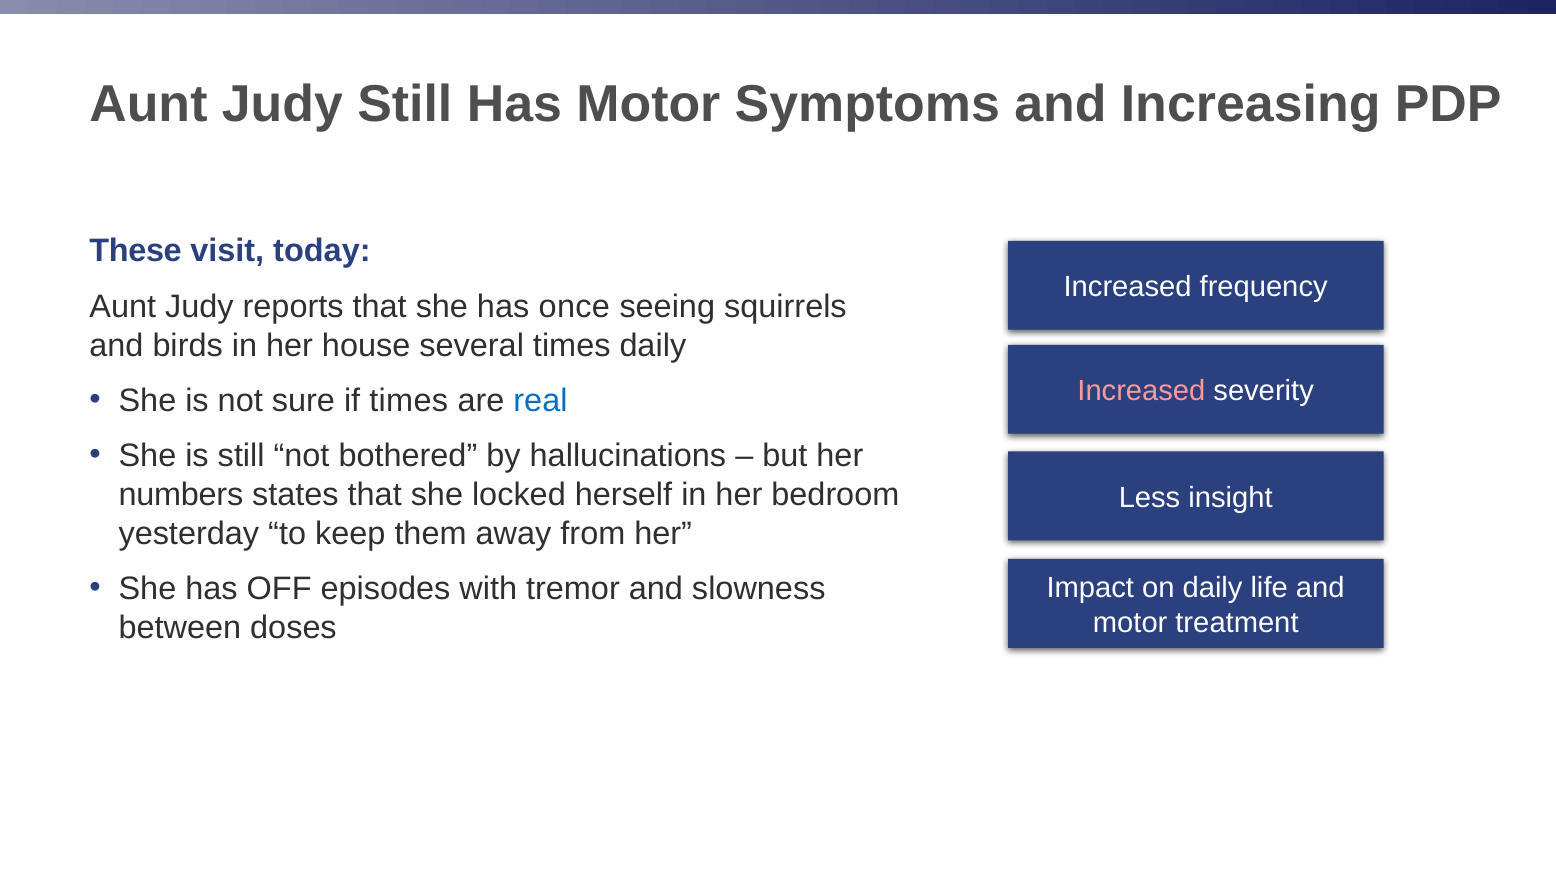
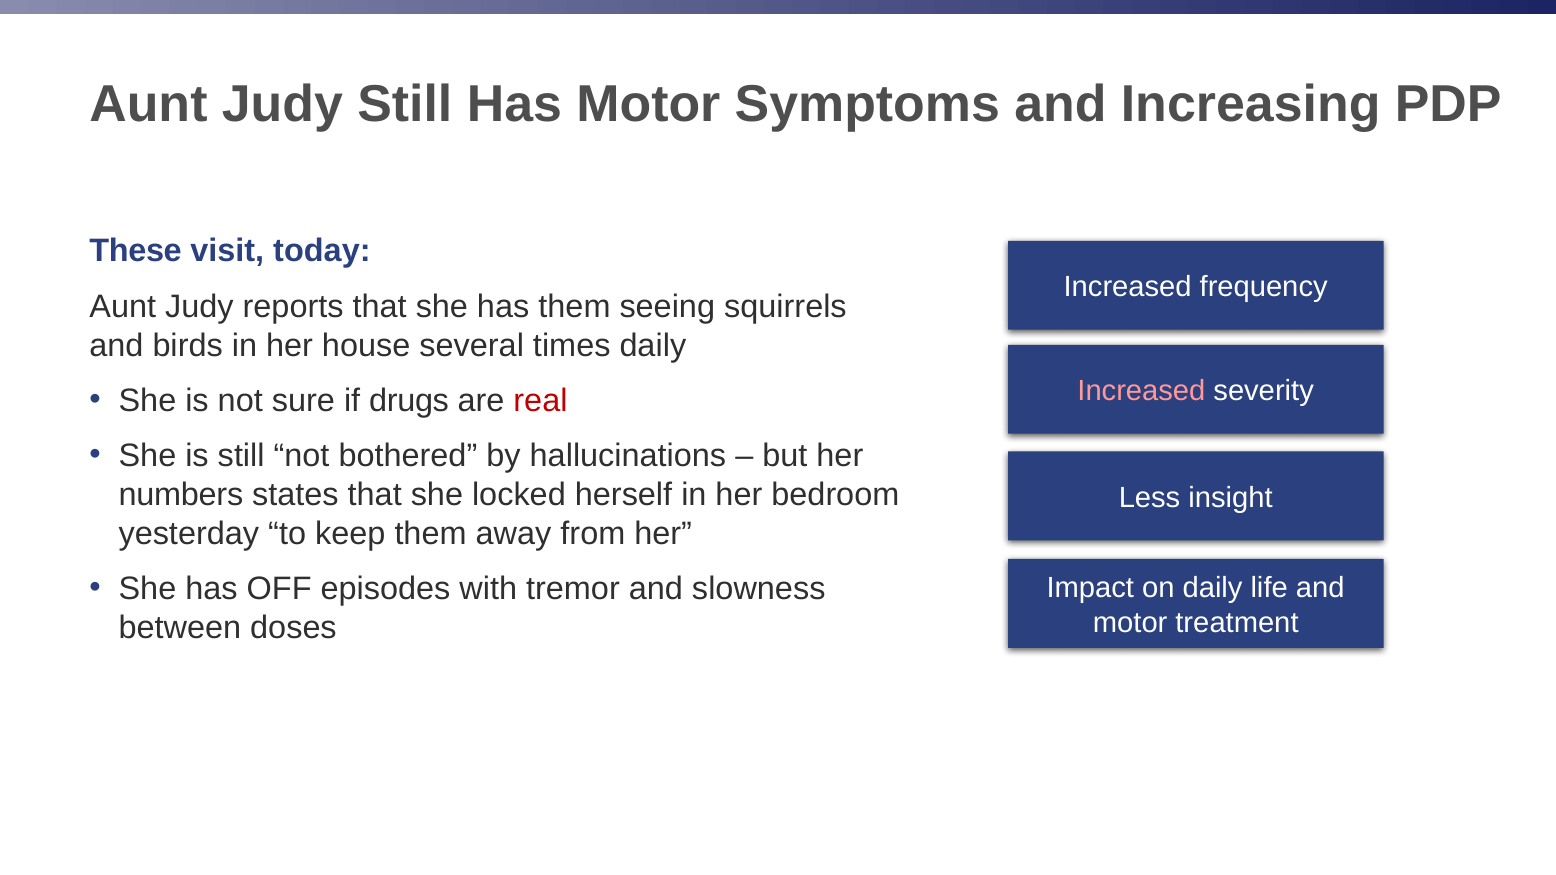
has once: once -> them (574, 306)
if times: times -> drugs (409, 401)
real colour: blue -> red (540, 401)
